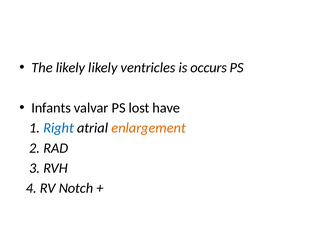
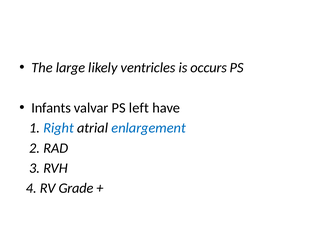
The likely: likely -> large (71, 68)
lost: lost -> left (139, 108)
enlargement colour: orange -> blue (149, 128)
Notch: Notch -> Grade (76, 188)
